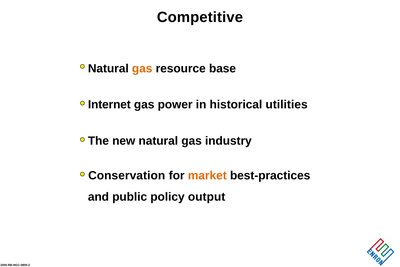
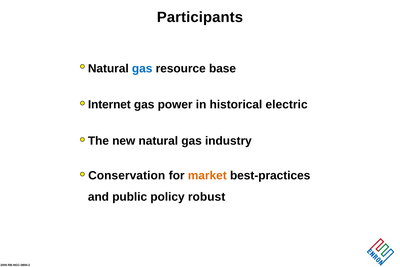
Competitive: Competitive -> Participants (200, 17)
gas colour: orange -> blue (142, 68)
utilities: utilities -> electric (287, 105)
output: output -> robust (207, 197)
